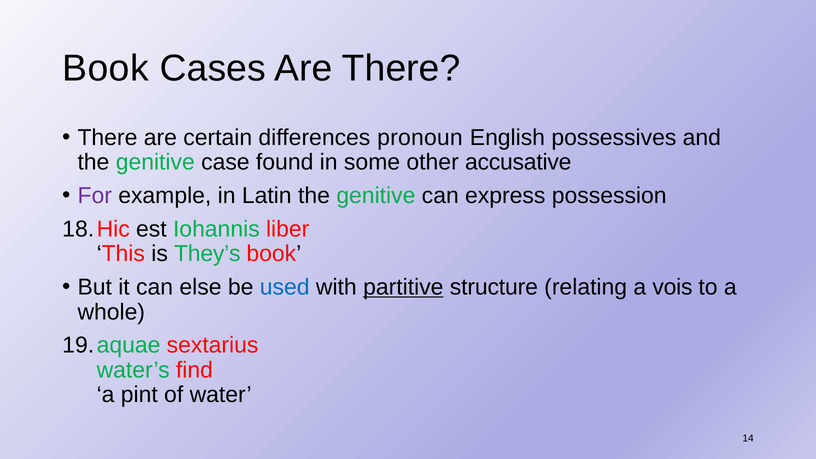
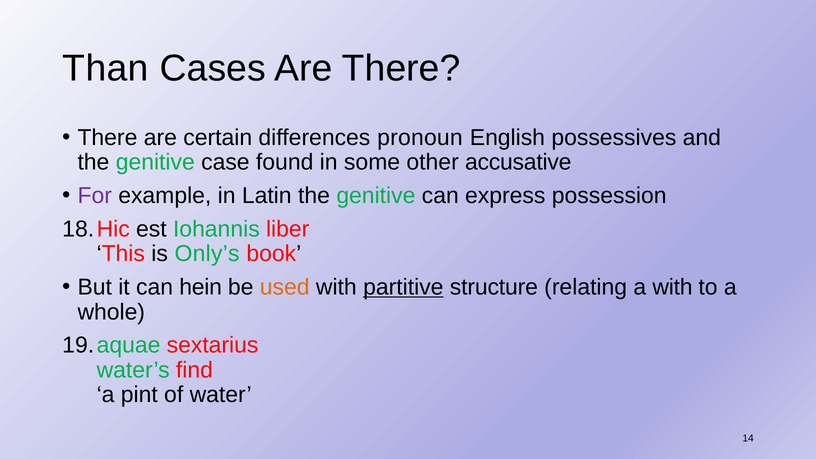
Book: Book -> Than (106, 69)
They’s: They’s -> Only’s (207, 254)
else: else -> hein (201, 287)
used colour: blue -> orange (285, 287)
a vois: vois -> with (672, 287)
